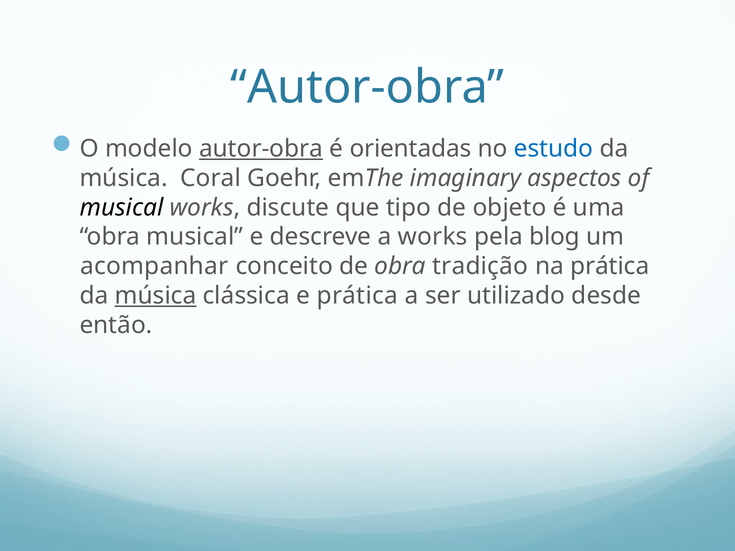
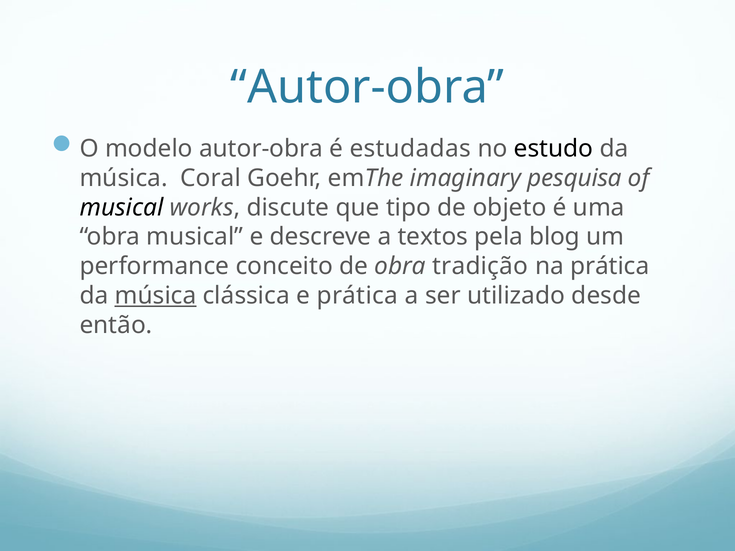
autor-obra underline: present -> none (261, 149)
orientadas: orientadas -> estudadas (410, 149)
estudo colour: blue -> black (554, 149)
aspectos: aspectos -> pesquisa (575, 178)
a works: works -> textos (433, 237)
acompanhar: acompanhar -> performance (154, 266)
